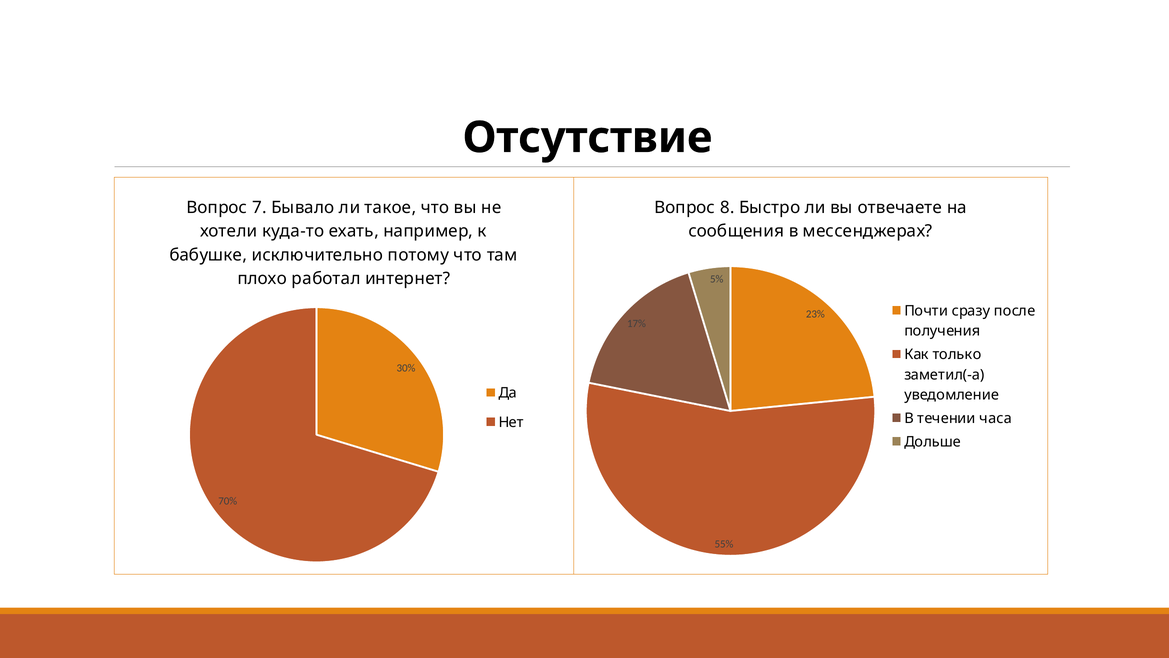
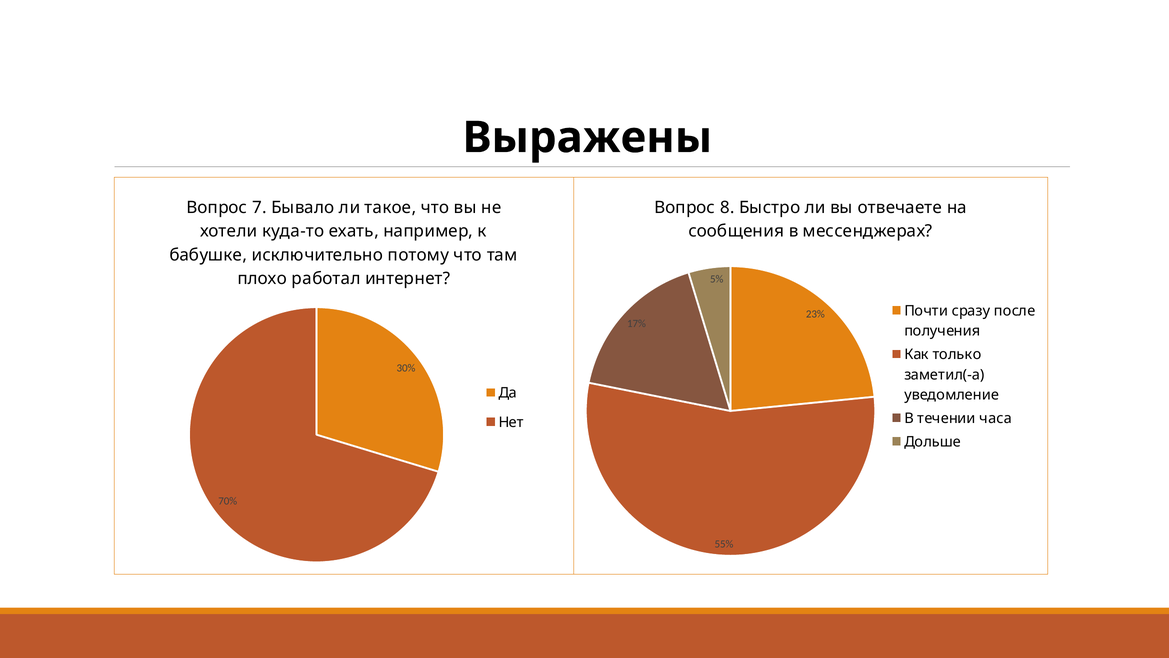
Отсутствие: Отсутствие -> Выражены (587, 138)
